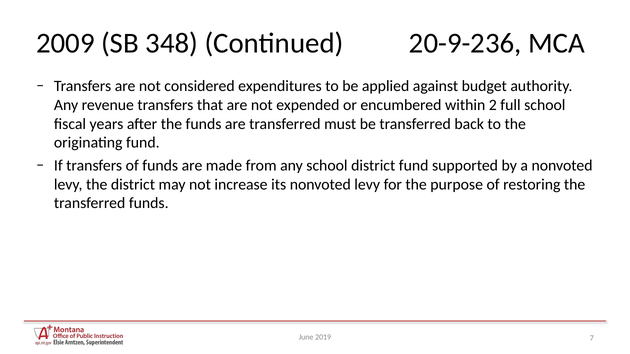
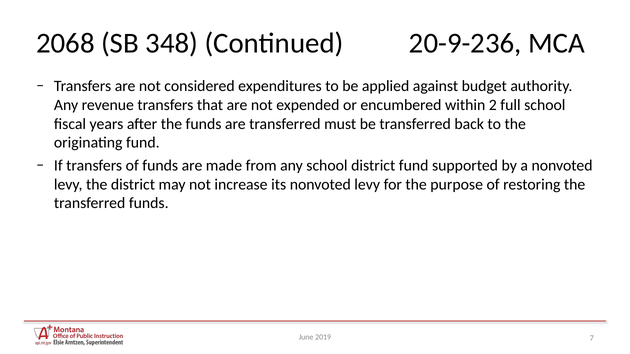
2009: 2009 -> 2068 (65, 43)
